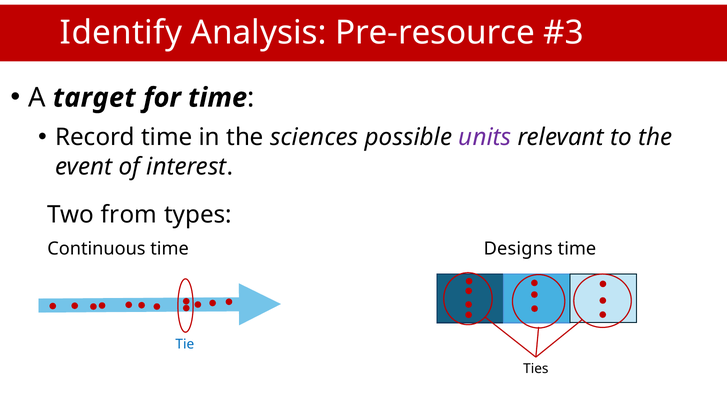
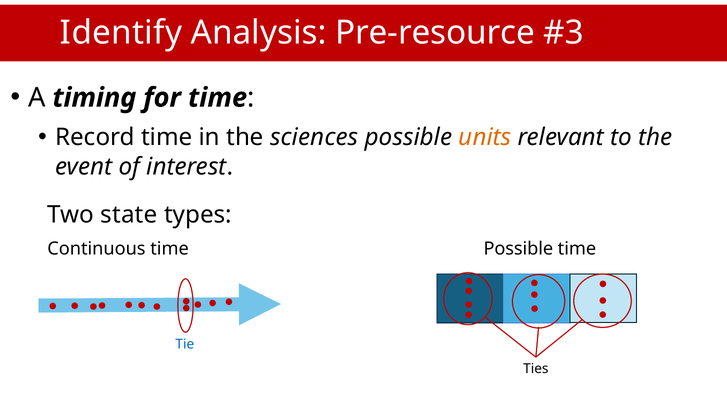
target: target -> timing (94, 98)
units colour: purple -> orange (485, 137)
from: from -> state (129, 215)
time Designs: Designs -> Possible (518, 249)
